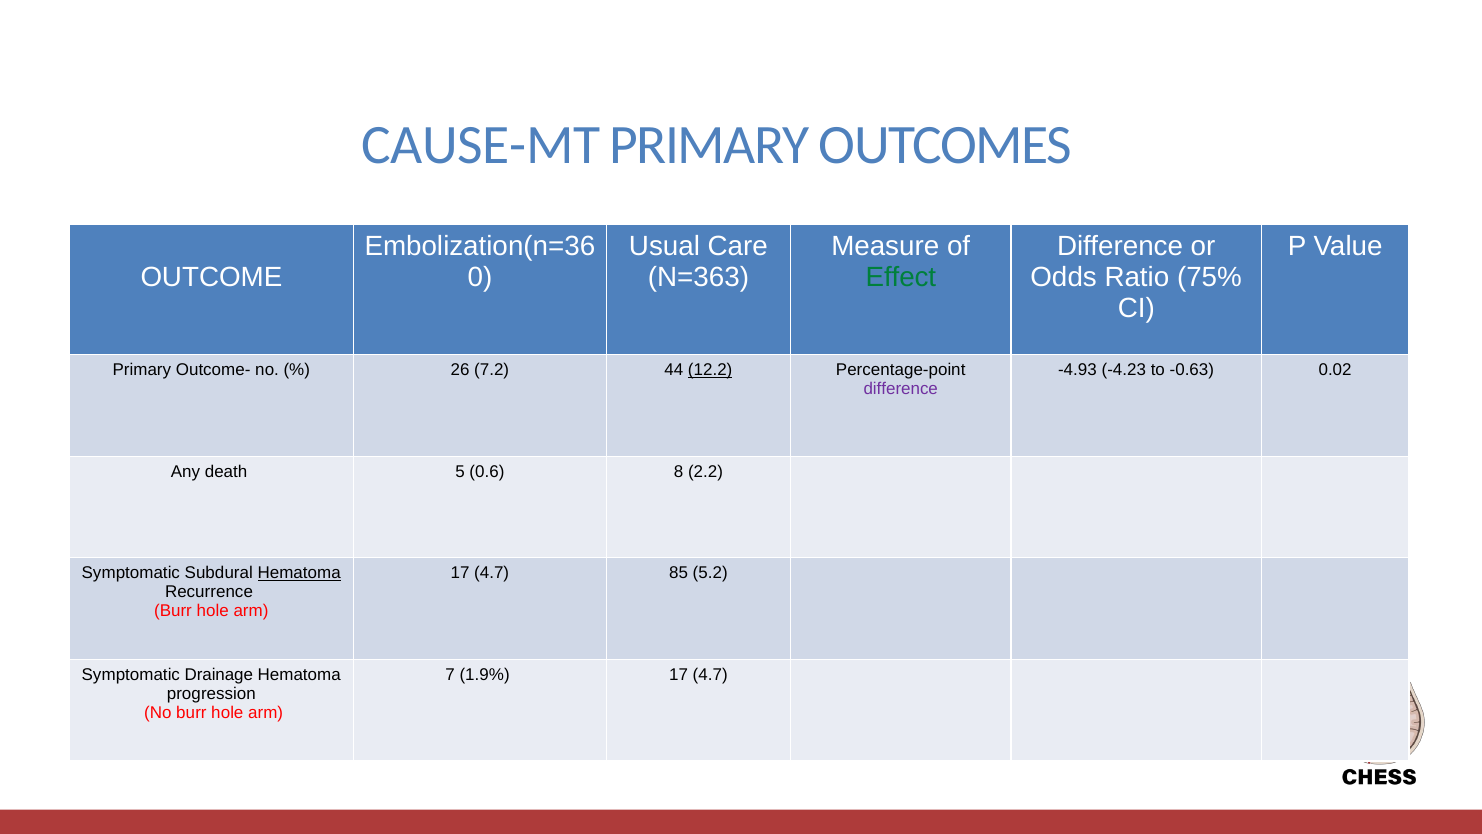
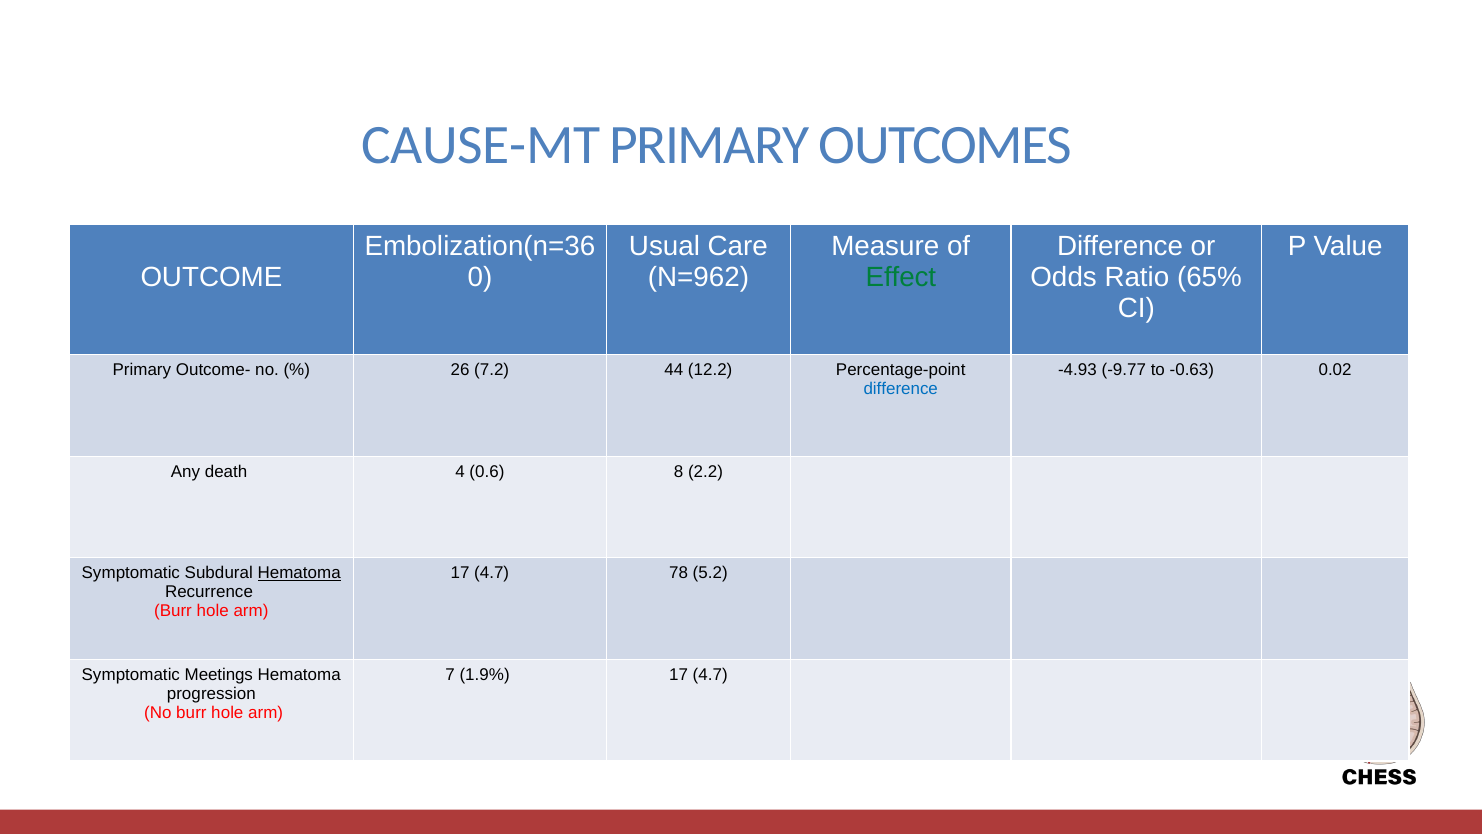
N=363: N=363 -> N=962 (698, 277)
75%: 75% -> 65% (1209, 277)
12.2 underline: present -> none (710, 370)
-4.23: -4.23 -> -9.77 (1124, 370)
difference colour: purple -> blue (901, 389)
5: 5 -> 4 (460, 471)
85: 85 -> 78 (679, 573)
Drainage: Drainage -> Meetings (219, 674)
